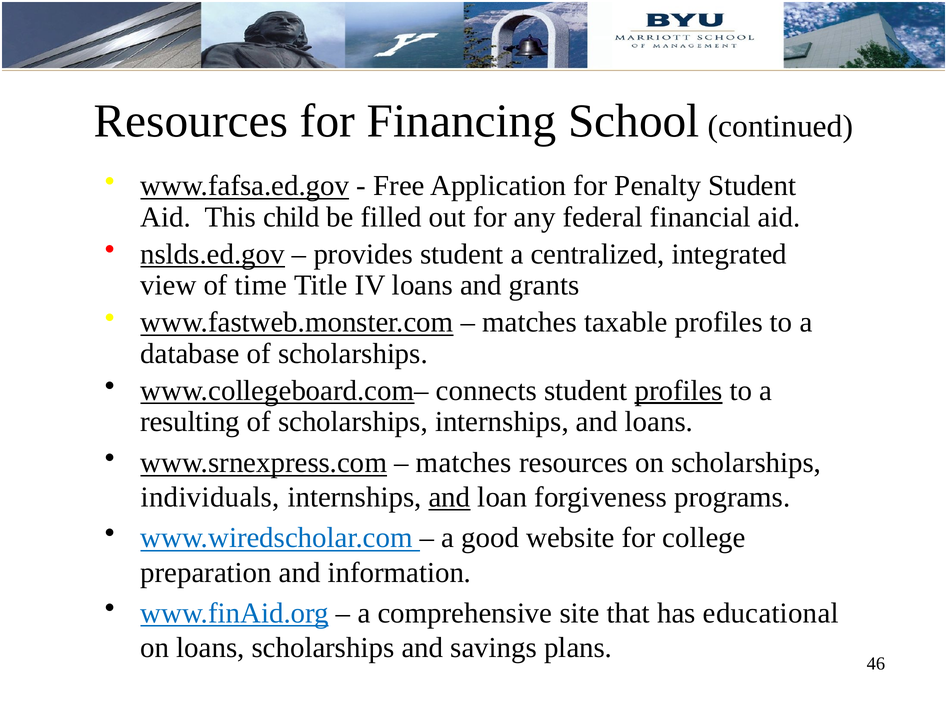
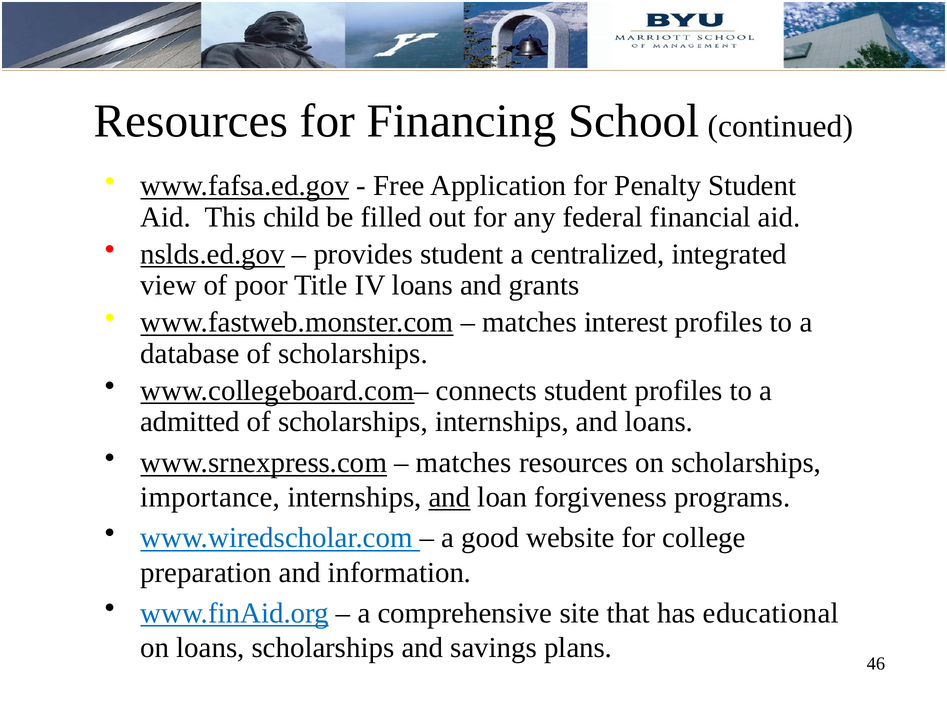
time: time -> poor (261, 285)
taxable: taxable -> interest (626, 322)
profiles underline: present -> none (679, 391)
resulting: resulting -> admitted (190, 422)
individuals: individuals -> importance (210, 498)
